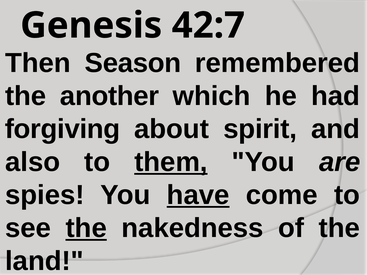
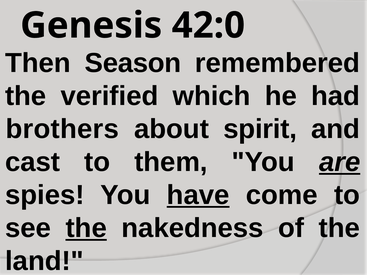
42:7: 42:7 -> 42:0 (208, 25)
another: another -> verified (109, 96)
forgiving: forgiving -> brothers (62, 129)
also: also -> cast (33, 162)
them underline: present -> none (171, 162)
are underline: none -> present (340, 162)
